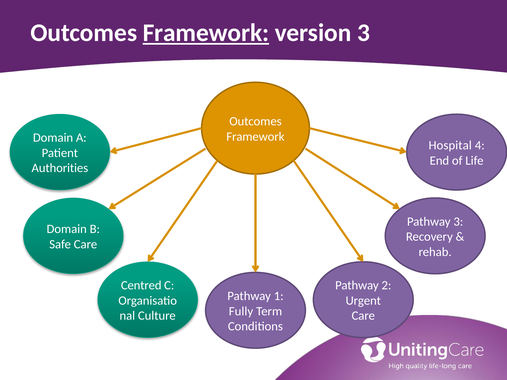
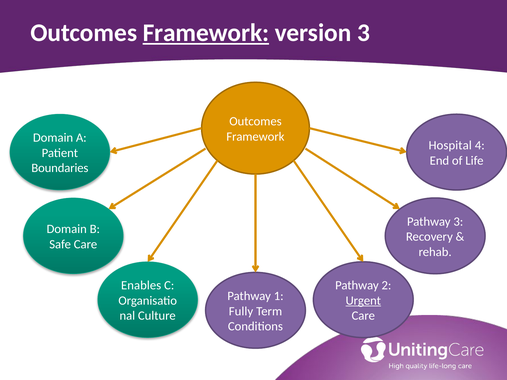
Authorities: Authorities -> Boundaries (60, 168)
Centred: Centred -> Enables (141, 286)
Urgent underline: none -> present (363, 301)
